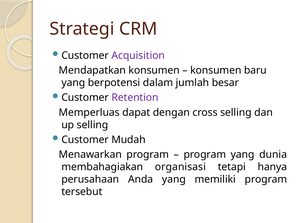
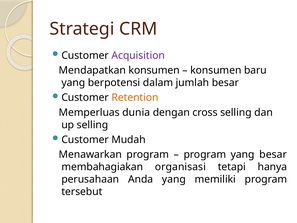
Retention colour: purple -> orange (135, 97)
dapat: dapat -> dunia (136, 112)
yang dunia: dunia -> besar (273, 154)
